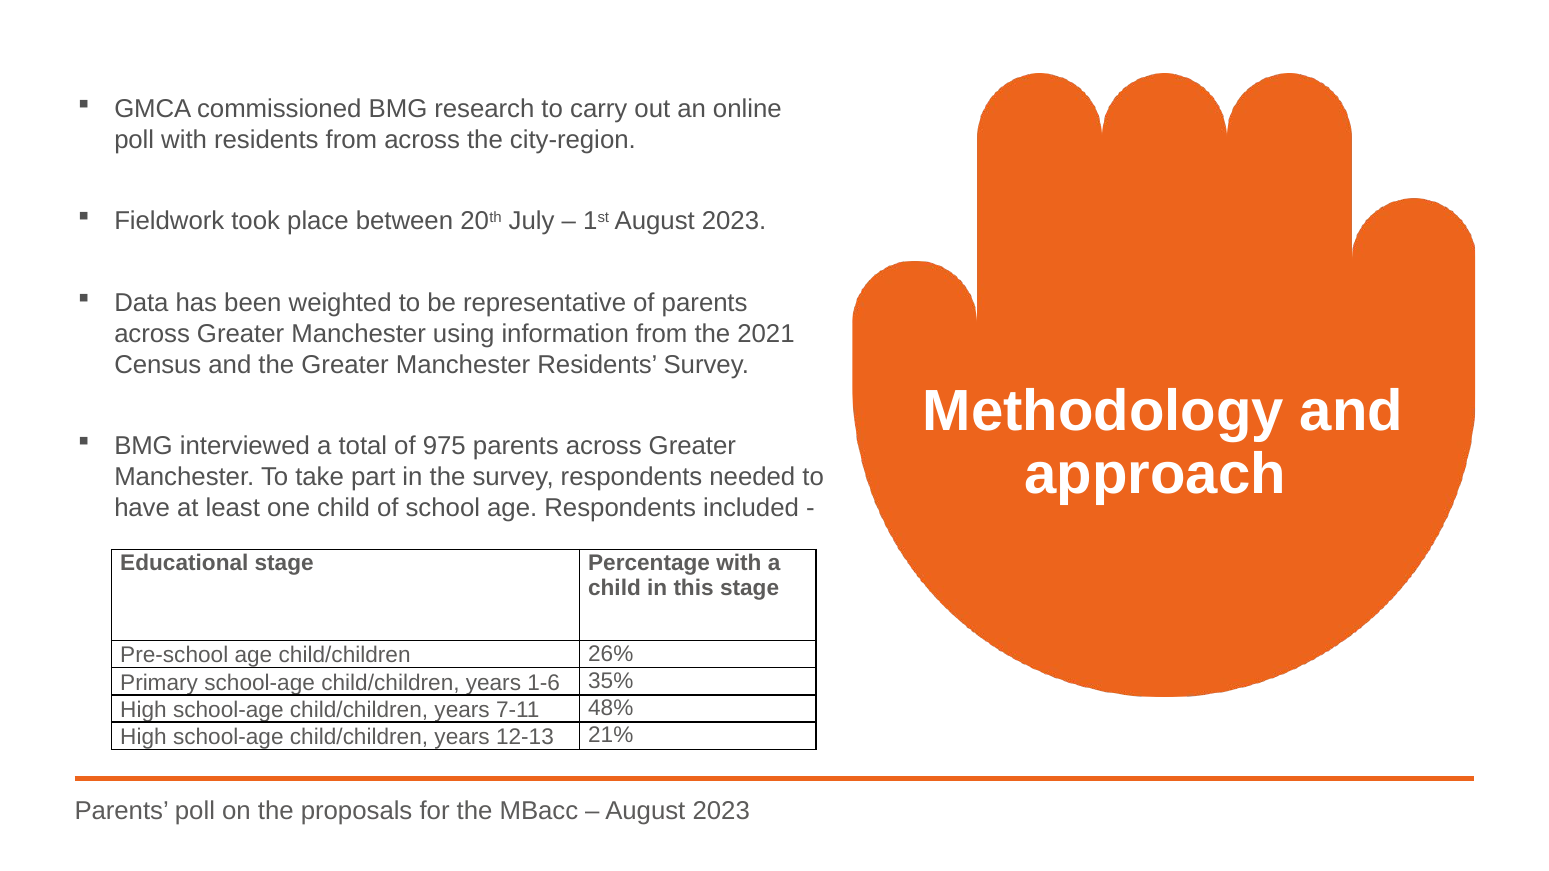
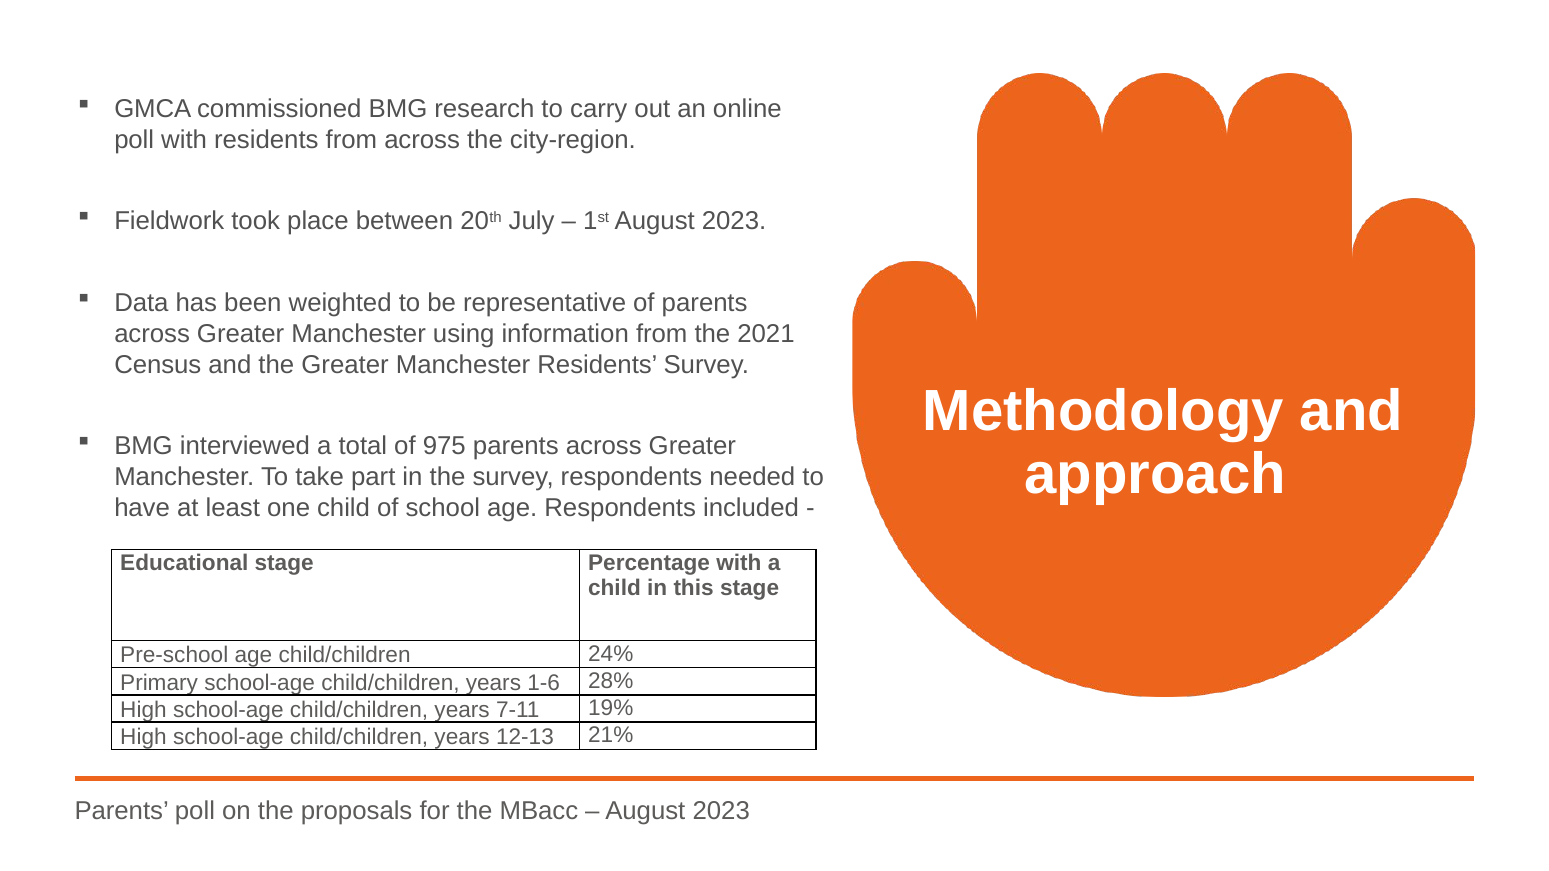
26%: 26% -> 24% (611, 654)
35%: 35% -> 28% (611, 681)
48%: 48% -> 19% (611, 708)
